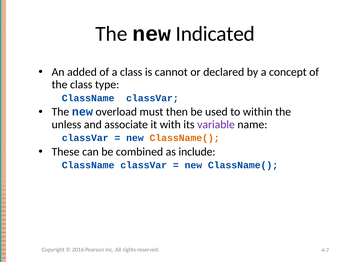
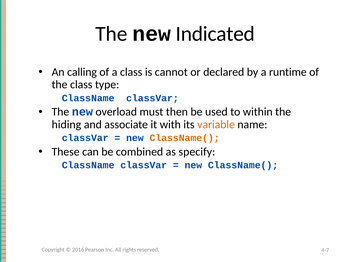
added: added -> calling (82, 72)
concept: concept -> runtime (288, 72)
unless: unless -> hiding (66, 125)
variable colour: purple -> orange (216, 125)
include: include -> specify (197, 152)
